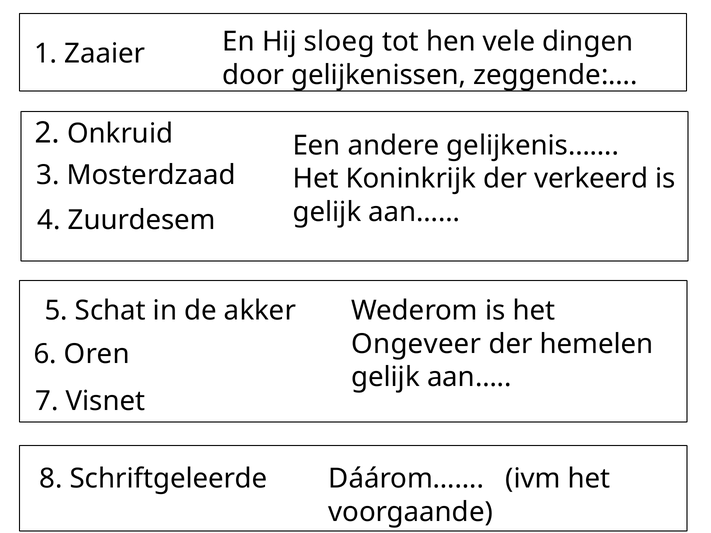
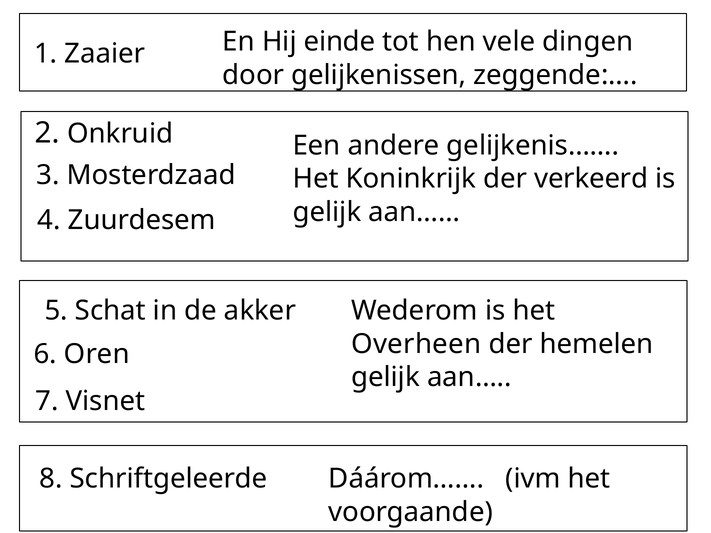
sloeg: sloeg -> einde (340, 42)
Ongeveer: Ongeveer -> Overheen (416, 344)
